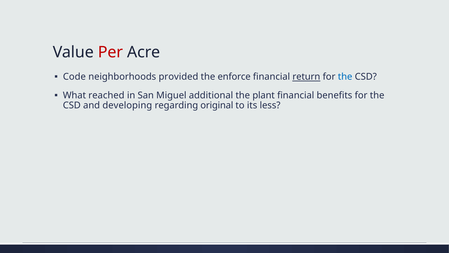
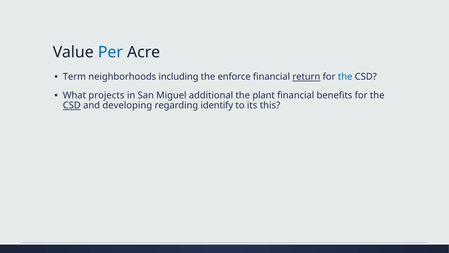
Per colour: red -> blue (110, 52)
Code: Code -> Term (74, 77)
provided: provided -> including (179, 77)
reached: reached -> projects (106, 95)
CSD underline: none -> present (72, 105)
original: original -> identify (217, 105)
less: less -> this (270, 105)
